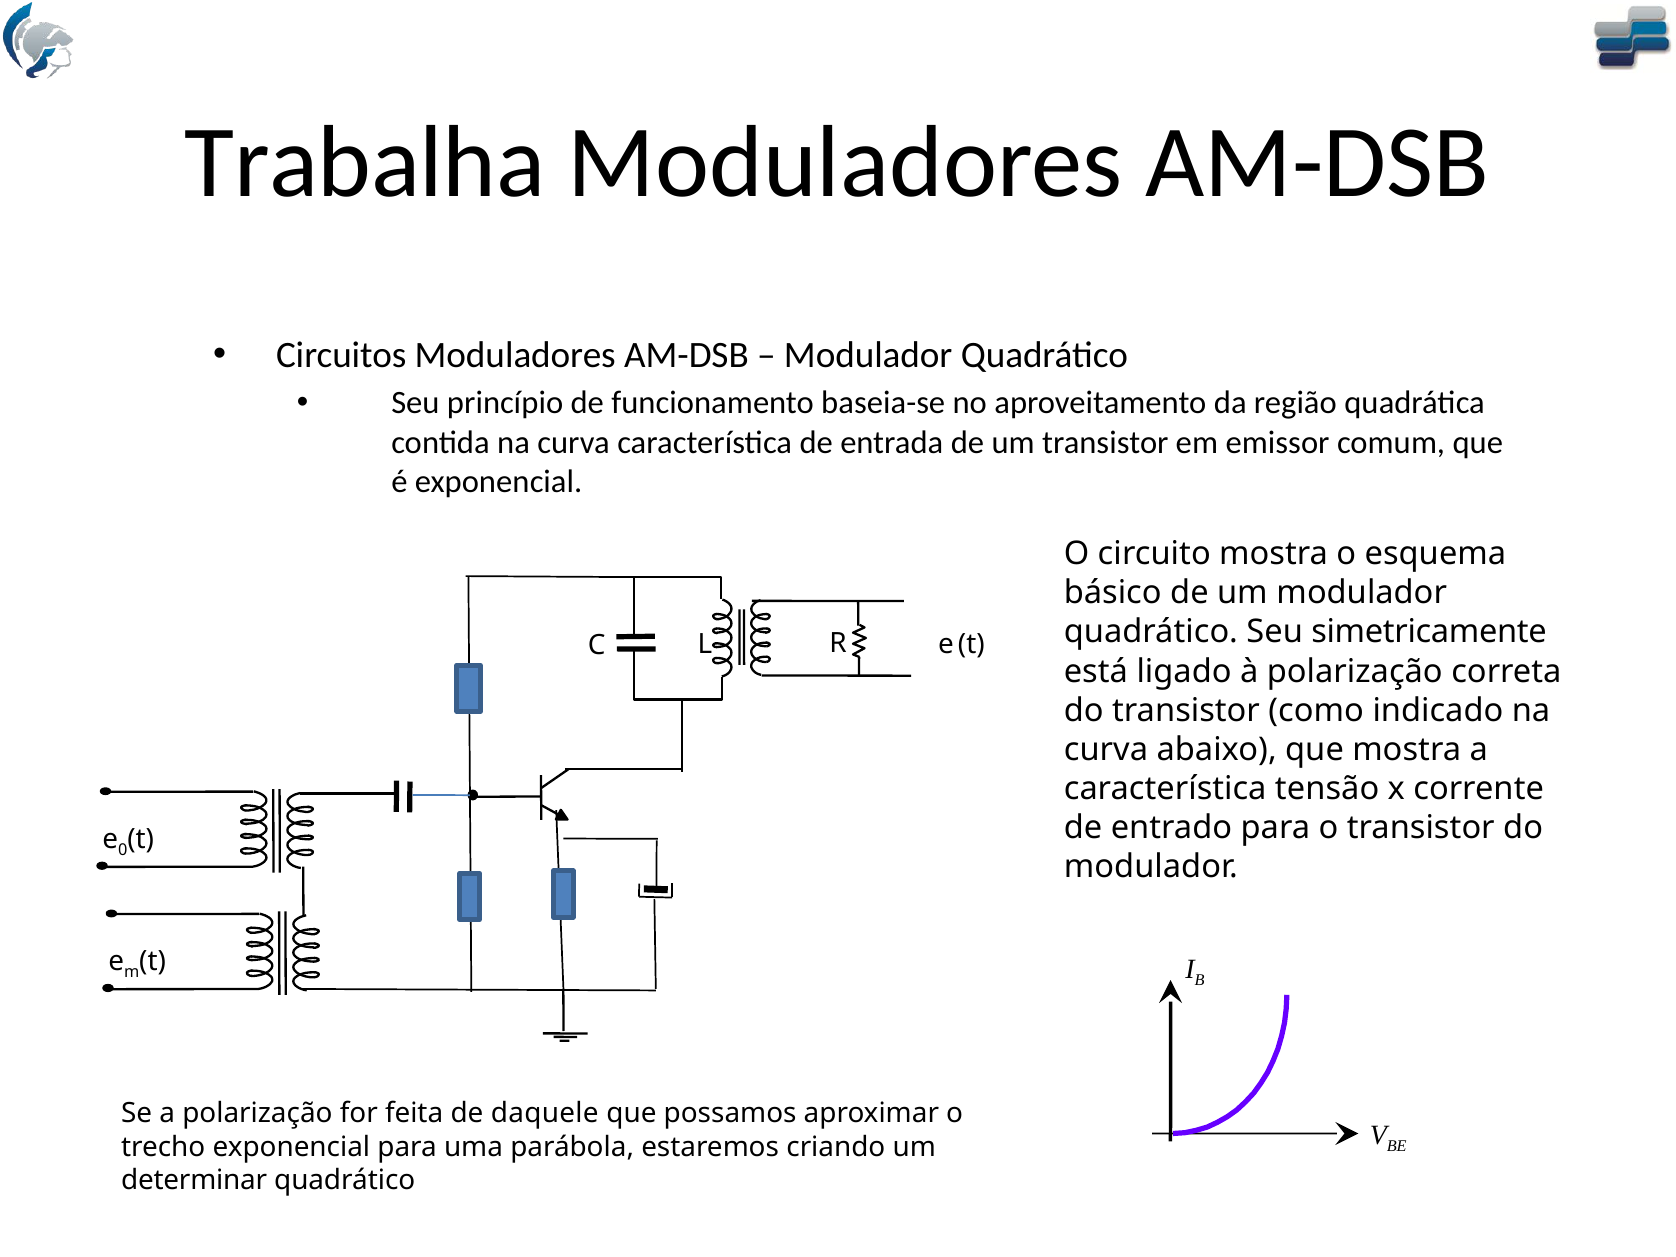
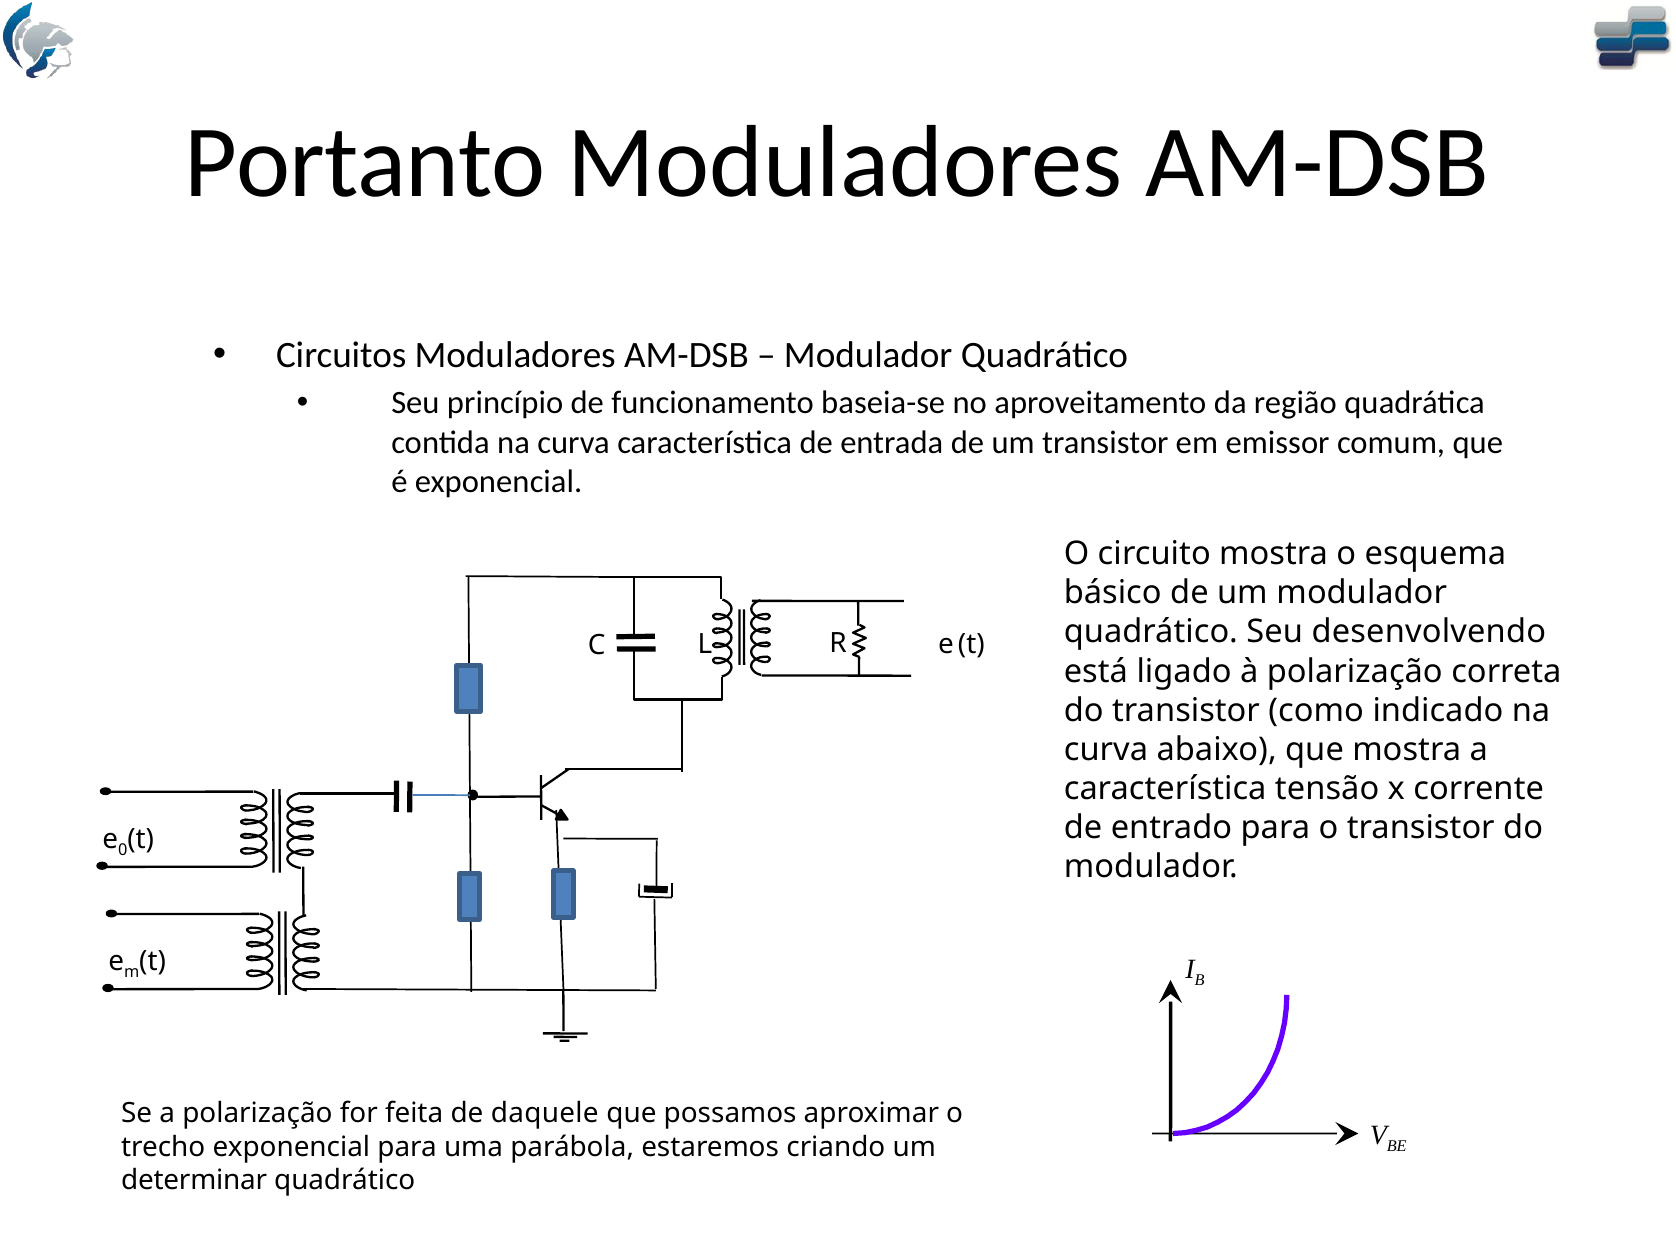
Trabalha: Trabalha -> Portanto (365, 162)
simetricamente: simetricamente -> desenvolvendo (1429, 632)
